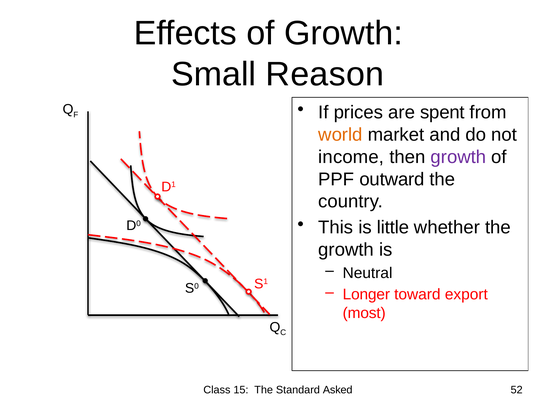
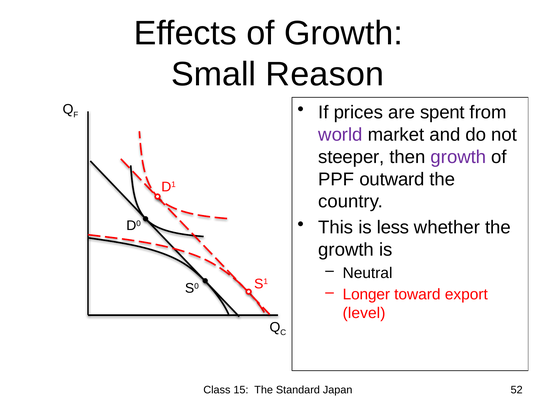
world colour: orange -> purple (340, 135)
income: income -> steeper (351, 157)
little: little -> less (393, 227)
most: most -> level (364, 313)
Asked: Asked -> Japan (338, 390)
